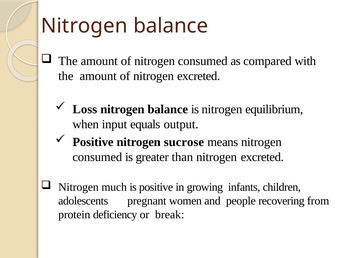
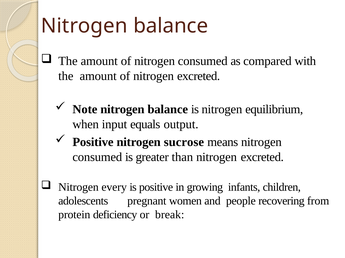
Loss: Loss -> Note (85, 110)
much: much -> every (114, 188)
